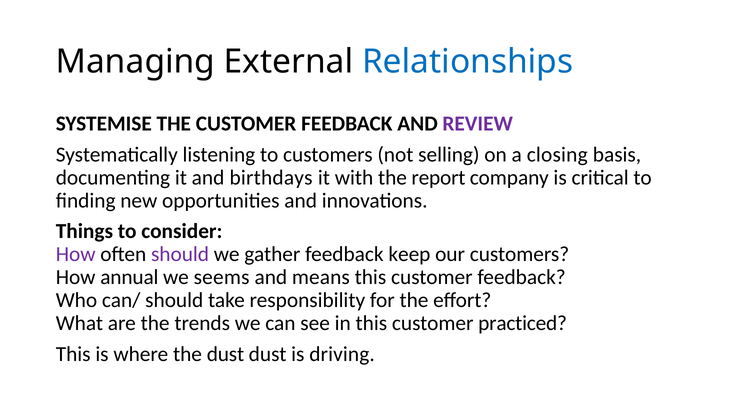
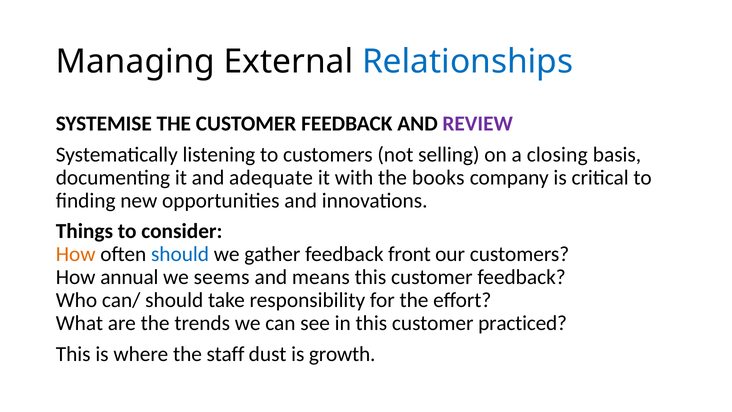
birthdays: birthdays -> adequate (271, 177)
report: report -> books (438, 177)
How colour: purple -> orange (76, 254)
should colour: purple -> blue (180, 254)
keep: keep -> front (410, 254)
the dust: dust -> staff (225, 354)
driving: driving -> growth (342, 354)
